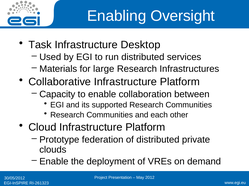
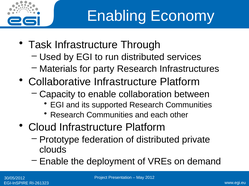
Oversight: Oversight -> Economy (183, 16)
Desktop: Desktop -> Through (141, 45)
large: large -> party (104, 69)
